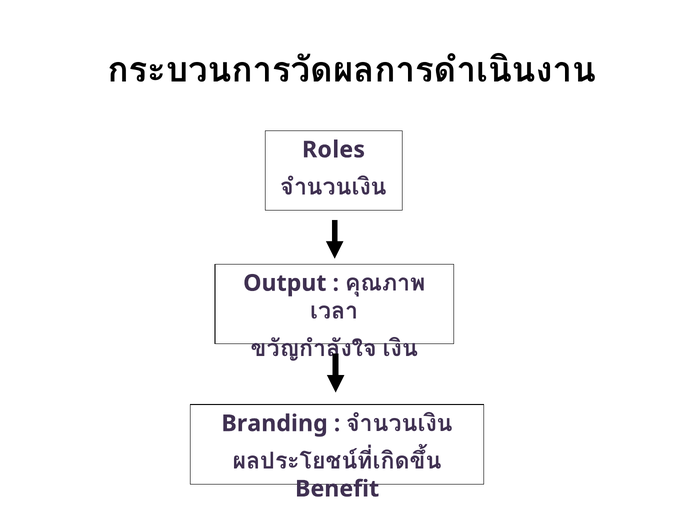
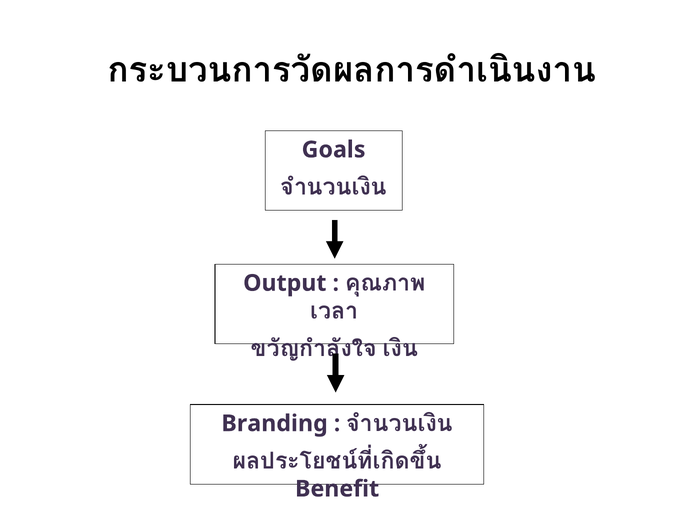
Roles: Roles -> Goals (334, 150)
